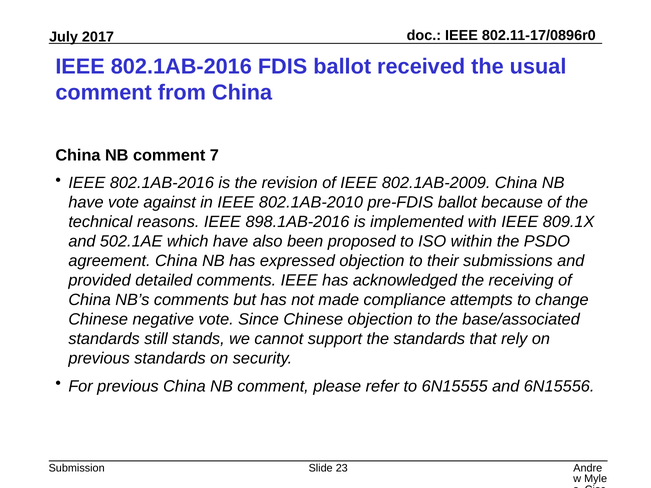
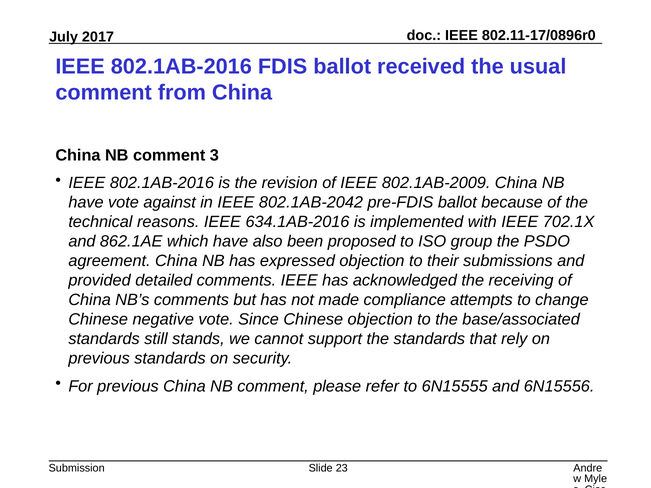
7: 7 -> 3 (214, 155)
802.1AB-2010: 802.1AB-2010 -> 802.1AB-2042 (311, 202)
898.1AB-2016: 898.1AB-2016 -> 634.1AB-2016 (297, 222)
809.1X: 809.1X -> 702.1X (569, 222)
502.1AE: 502.1AE -> 862.1AE (131, 241)
within: within -> group (472, 241)
